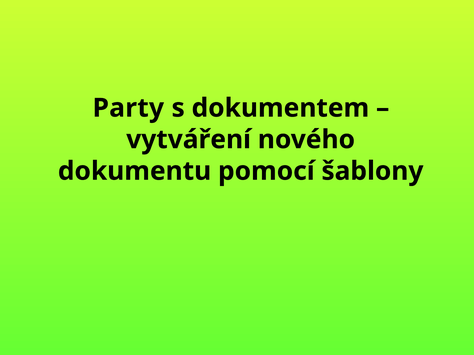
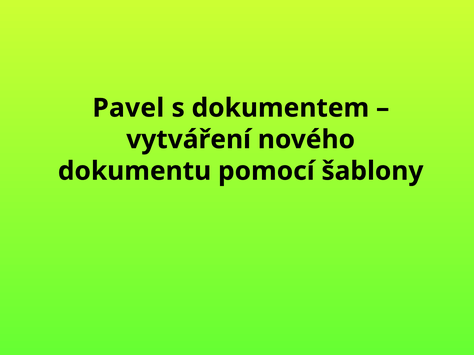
Party: Party -> Pavel (128, 108)
